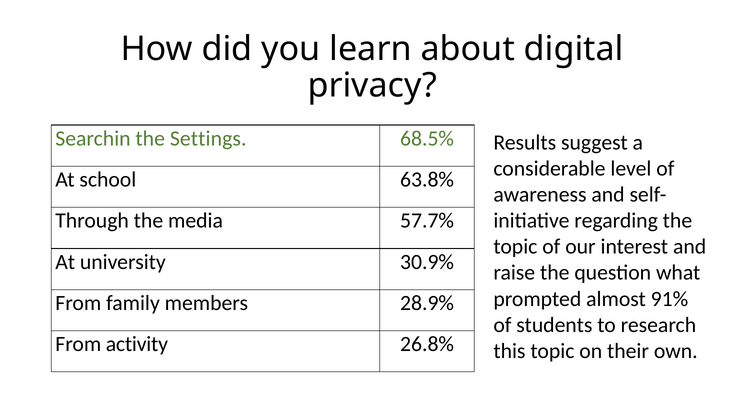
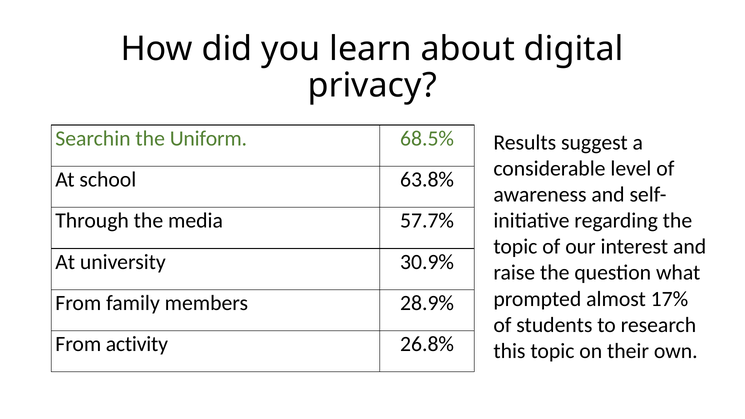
Settings: Settings -> Uniform (208, 139)
91%: 91% -> 17% (669, 299)
